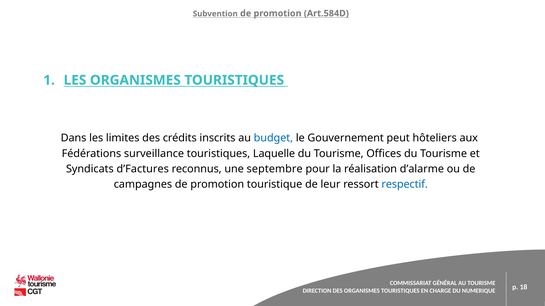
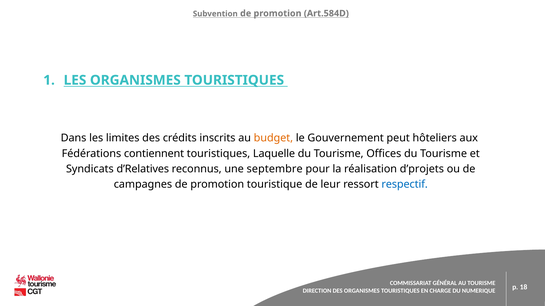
budget colour: blue -> orange (273, 138)
surveillance: surveillance -> contiennent (154, 154)
d’Factures: d’Factures -> d’Relatives (143, 169)
d’alarme: d’alarme -> d’projets (422, 169)
